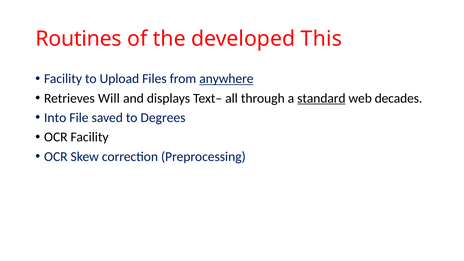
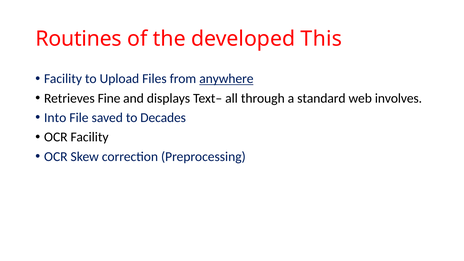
Will: Will -> Fine (109, 98)
standard underline: present -> none (321, 98)
decades: decades -> involves (398, 98)
Degrees: Degrees -> Decades (163, 118)
